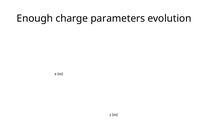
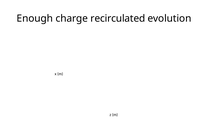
parameters: parameters -> recirculated (118, 18)
